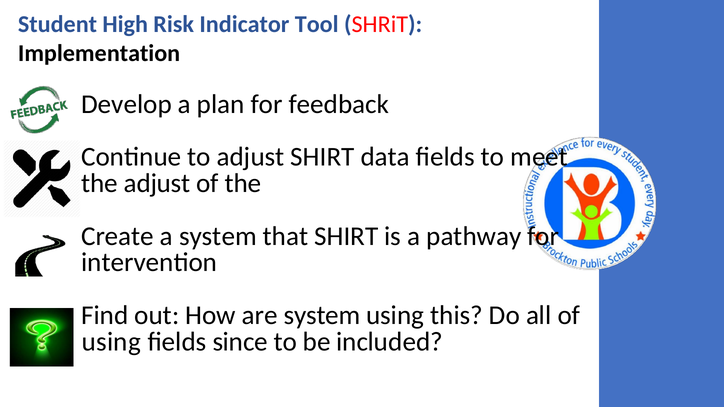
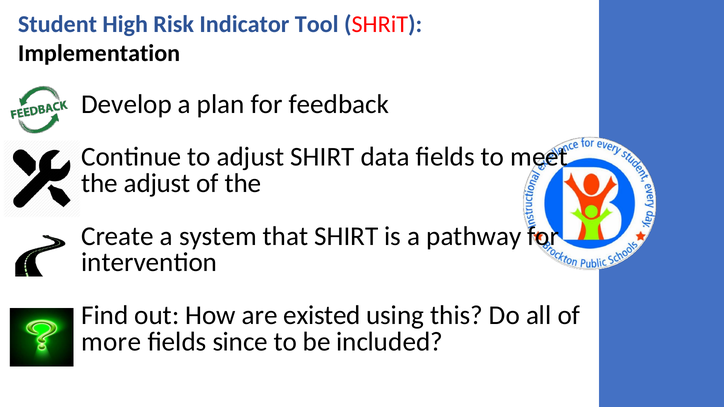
are system: system -> existed (322, 315)
using: using -> more (111, 342)
